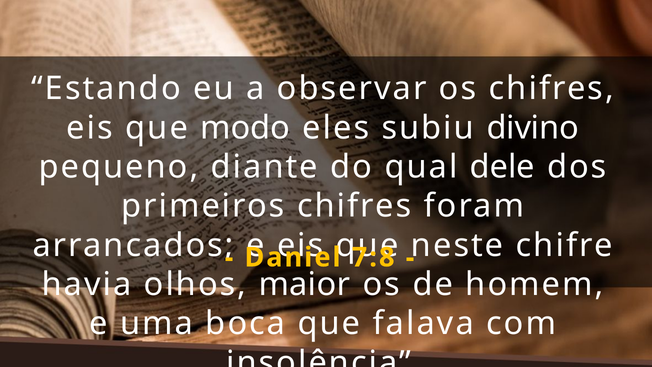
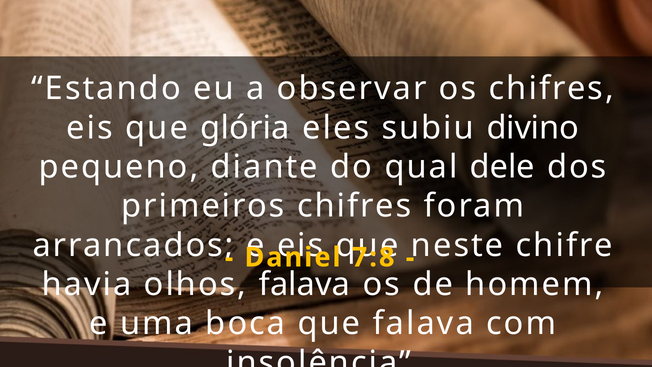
modo: modo -> glória (245, 128)
olhos maior: maior -> falava (304, 284)
